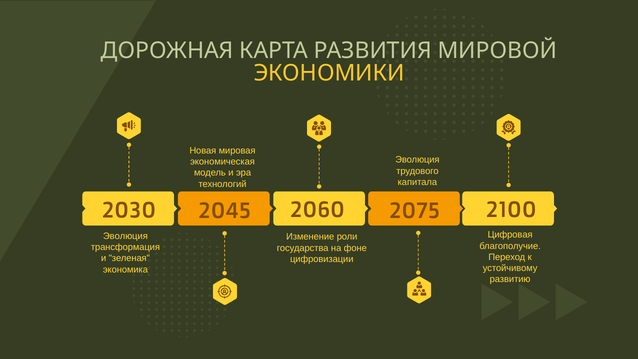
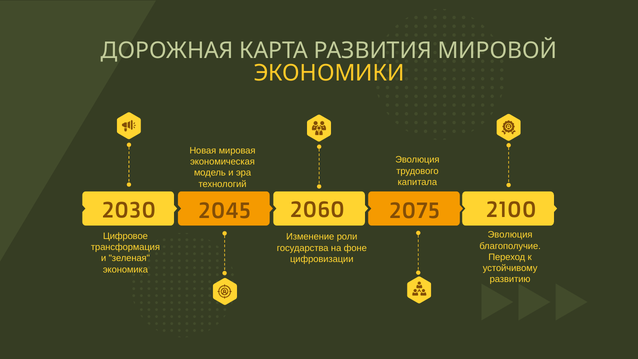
Цифровая: Цифровая -> Эволюция (510, 235)
Эволюция: Эволюция -> Цифровое (125, 236)
